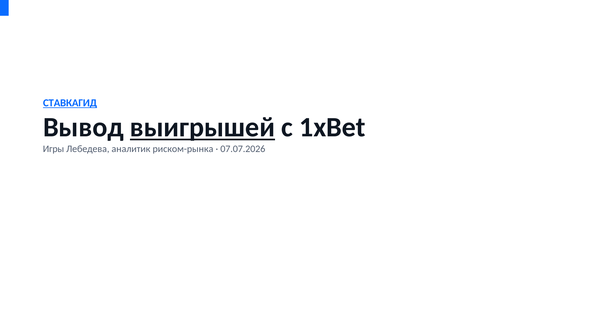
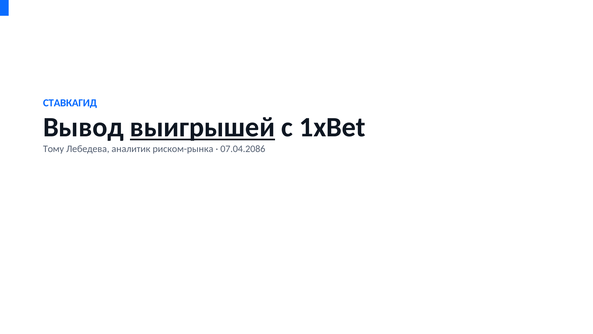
СТАВКАГИД underline: present -> none (70, 103)
Игры: Игры -> Тому (53, 149)
07.07.2026: 07.07.2026 -> 07.04.2086 (243, 149)
